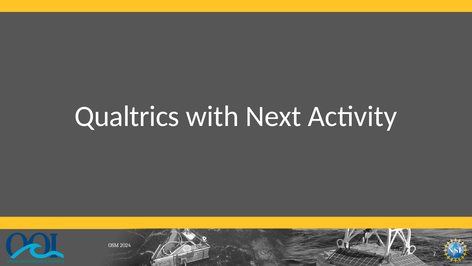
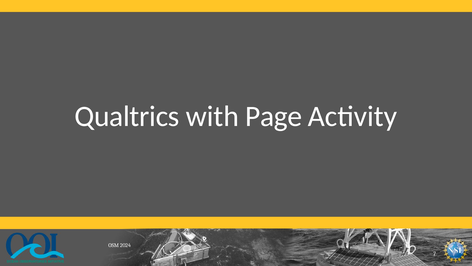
Next: Next -> Page (274, 116)
